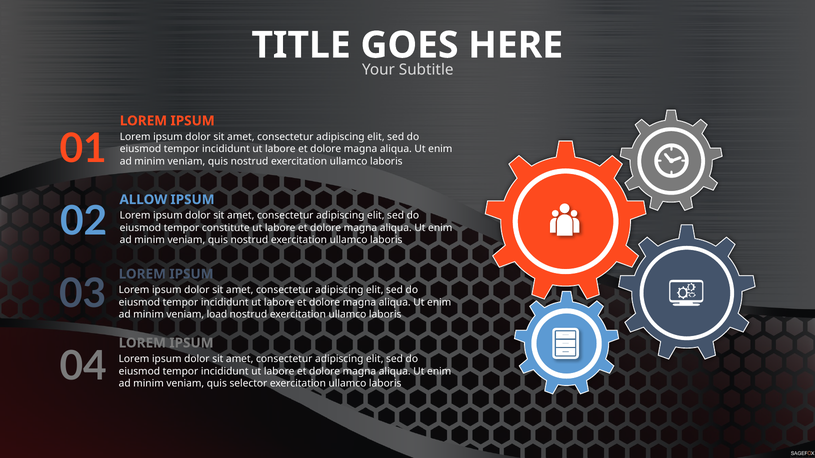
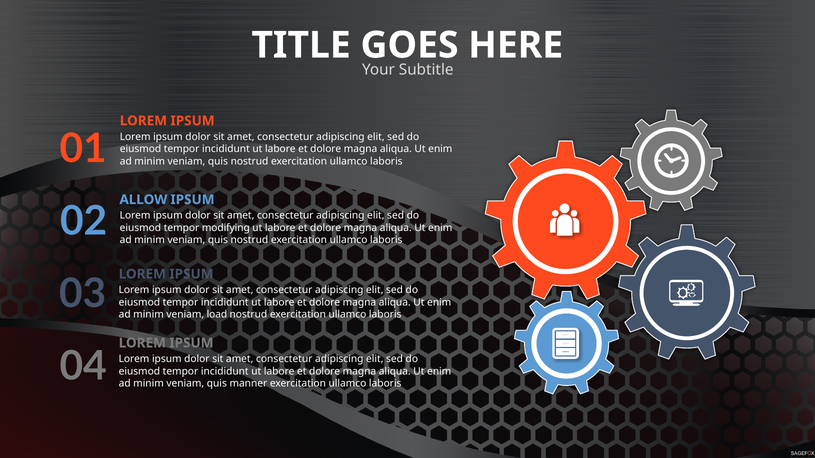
constitute: constitute -> modifying (226, 228)
selector: selector -> manner (248, 384)
